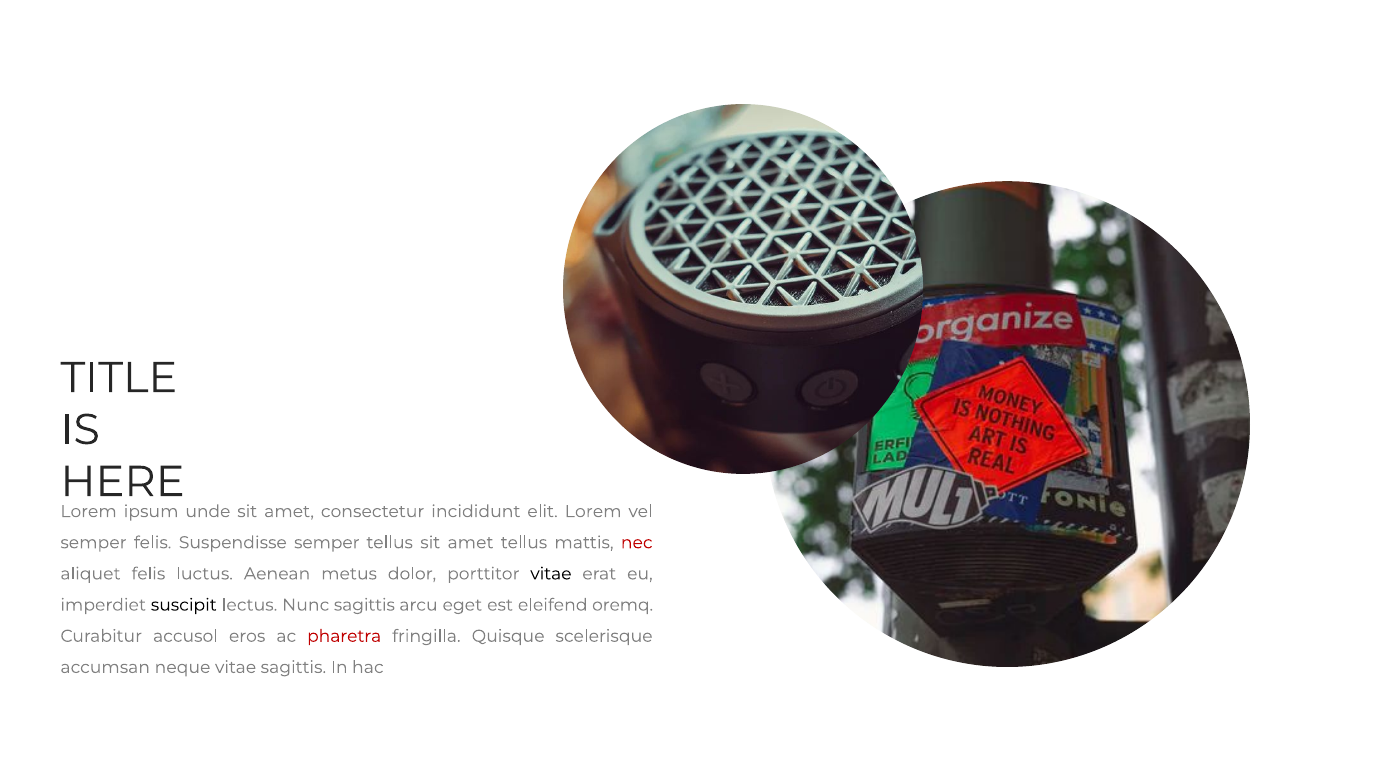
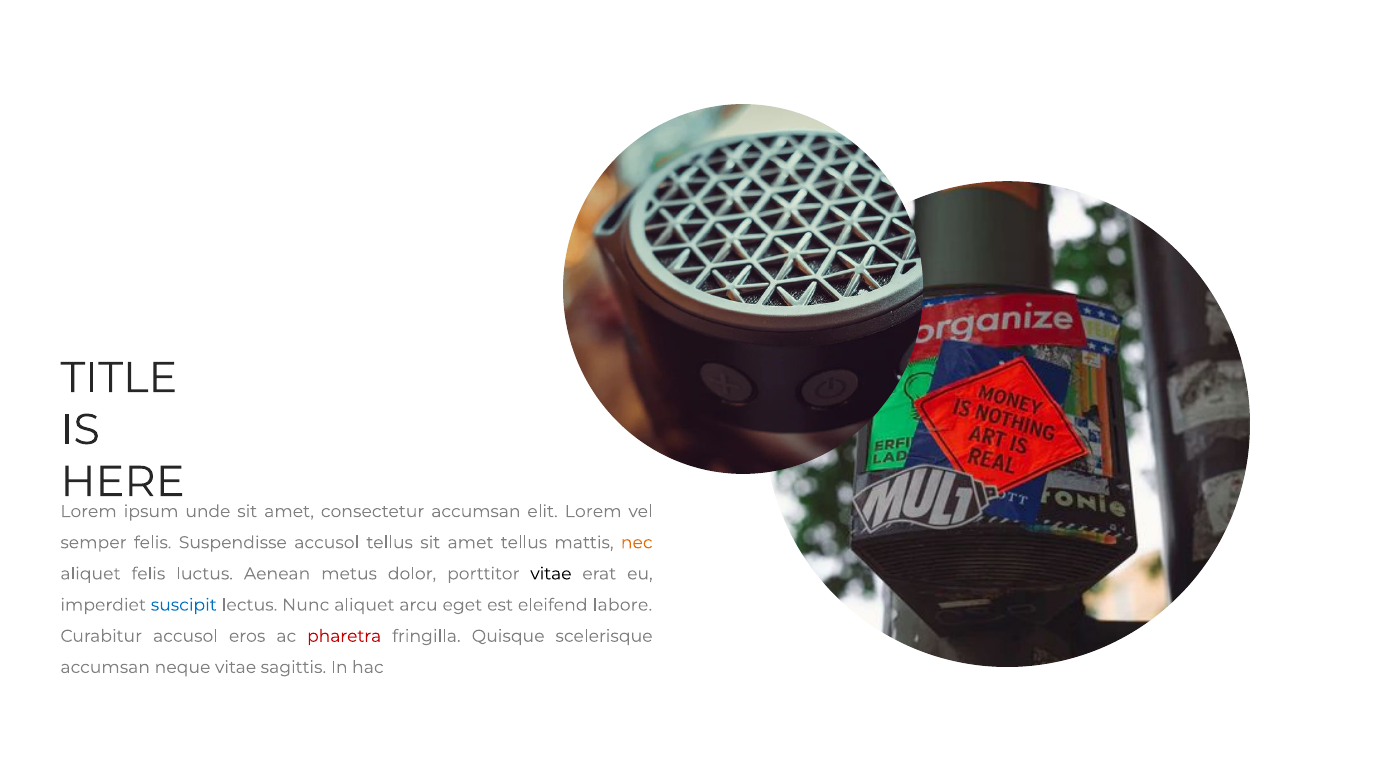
consectetur incididunt: incididunt -> accumsan (476, 511)
Suspendisse semper: semper -> accusol (327, 542)
nec colour: red -> orange (637, 542)
suscipit colour: black -> blue (184, 605)
Nunc sagittis: sagittis -> aliquet (364, 605)
oremq: oremq -> labore (622, 605)
